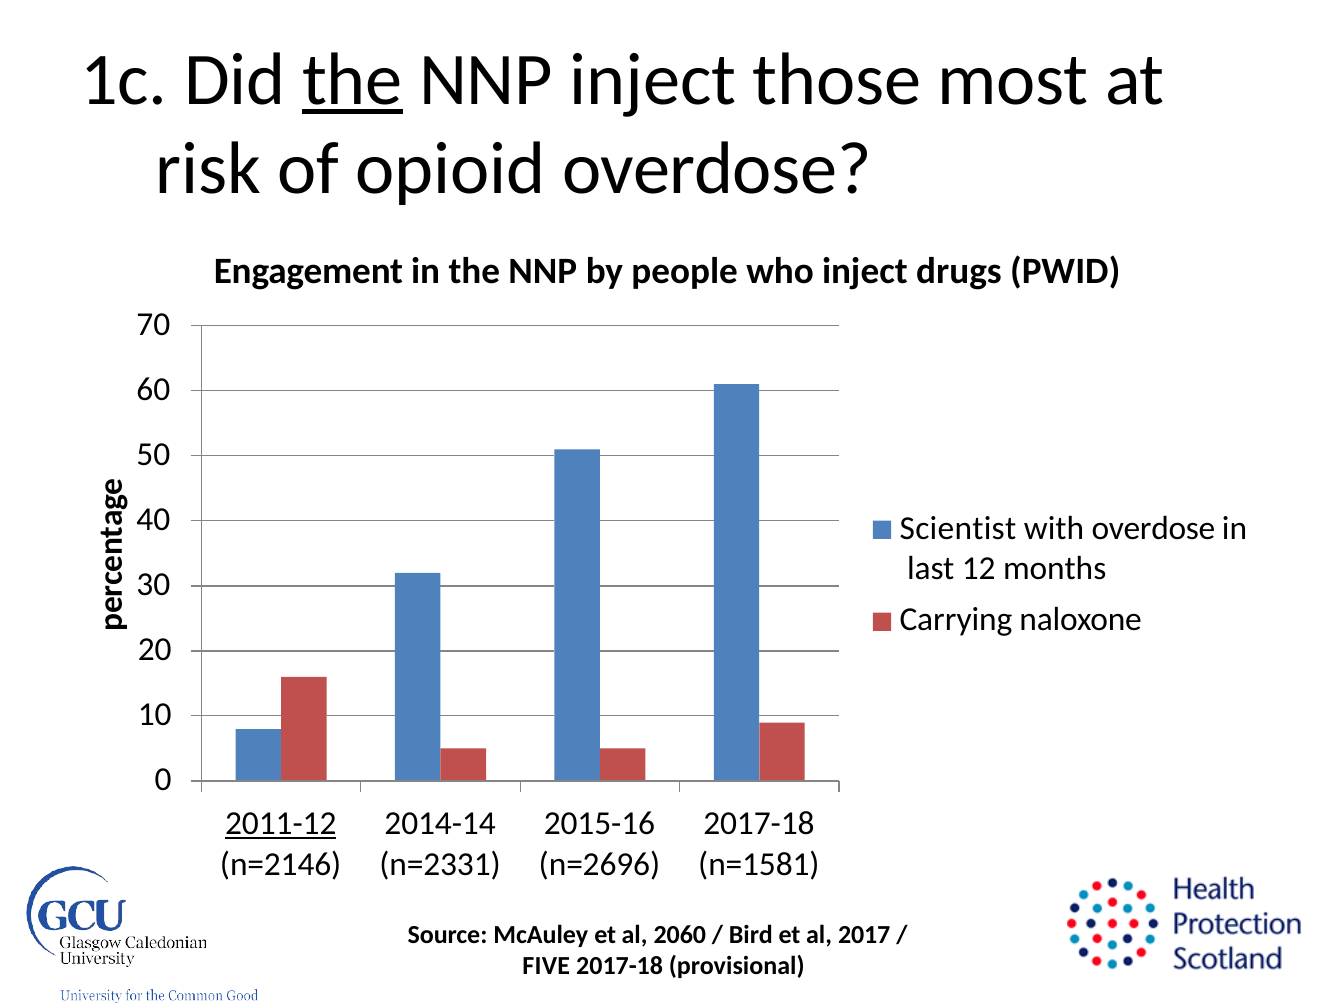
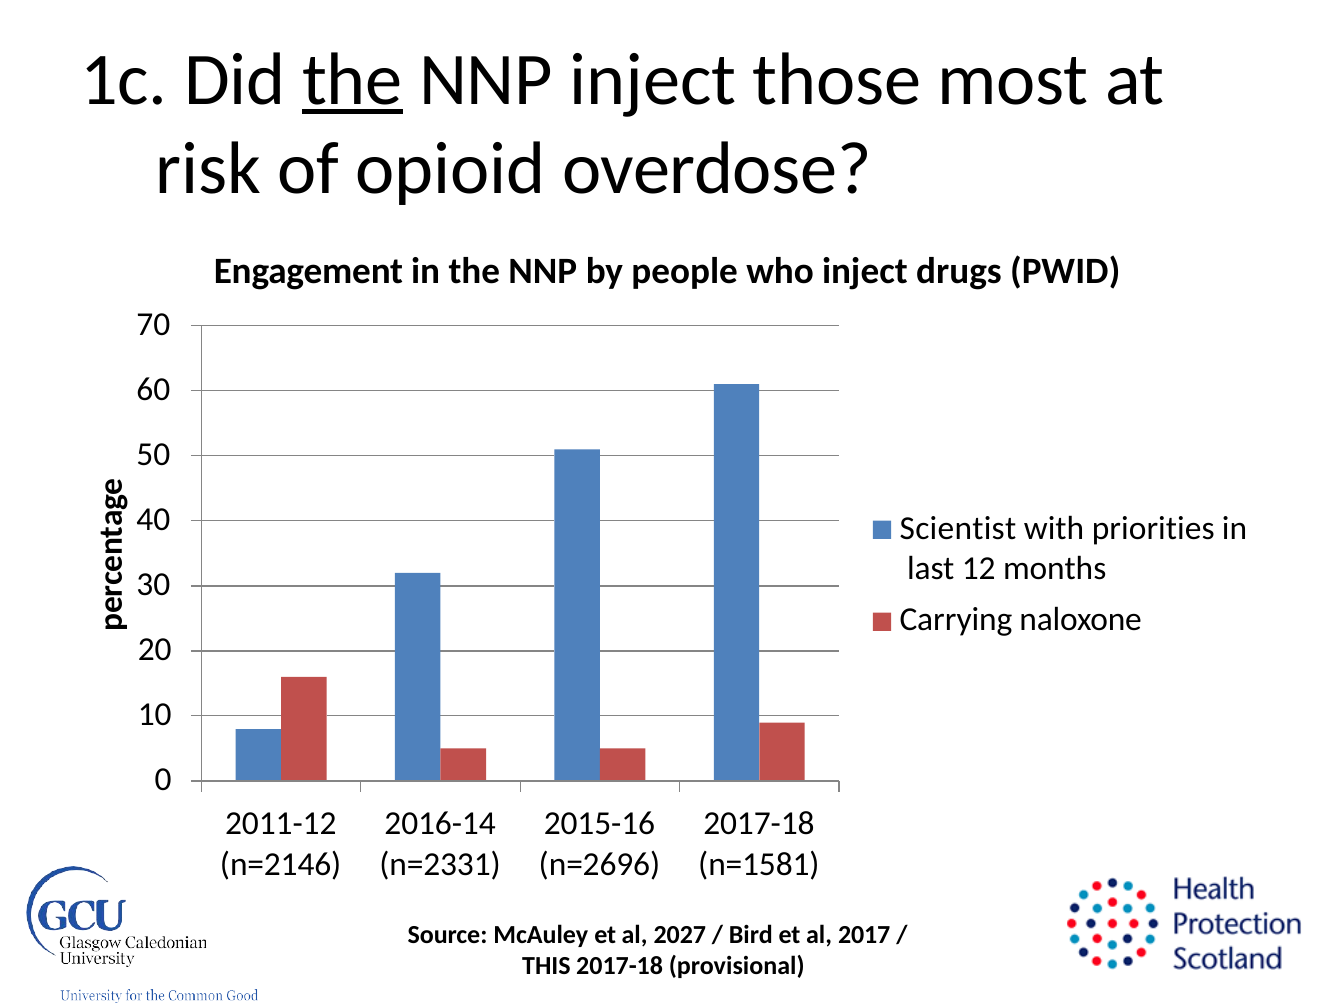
with overdose: overdose -> priorities (1153, 528)
2011-12 underline: present -> none (281, 824)
2014-14: 2014-14 -> 2016-14 (440, 824)
2060: 2060 -> 2027 (680, 935)
FIVE: FIVE -> THIS (546, 966)
